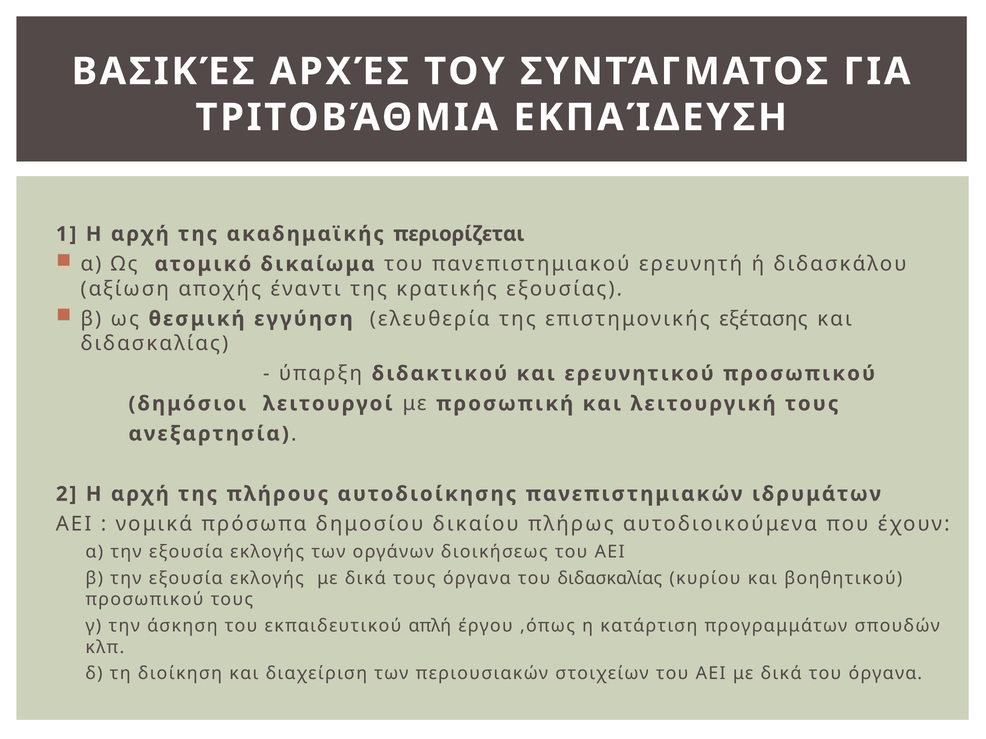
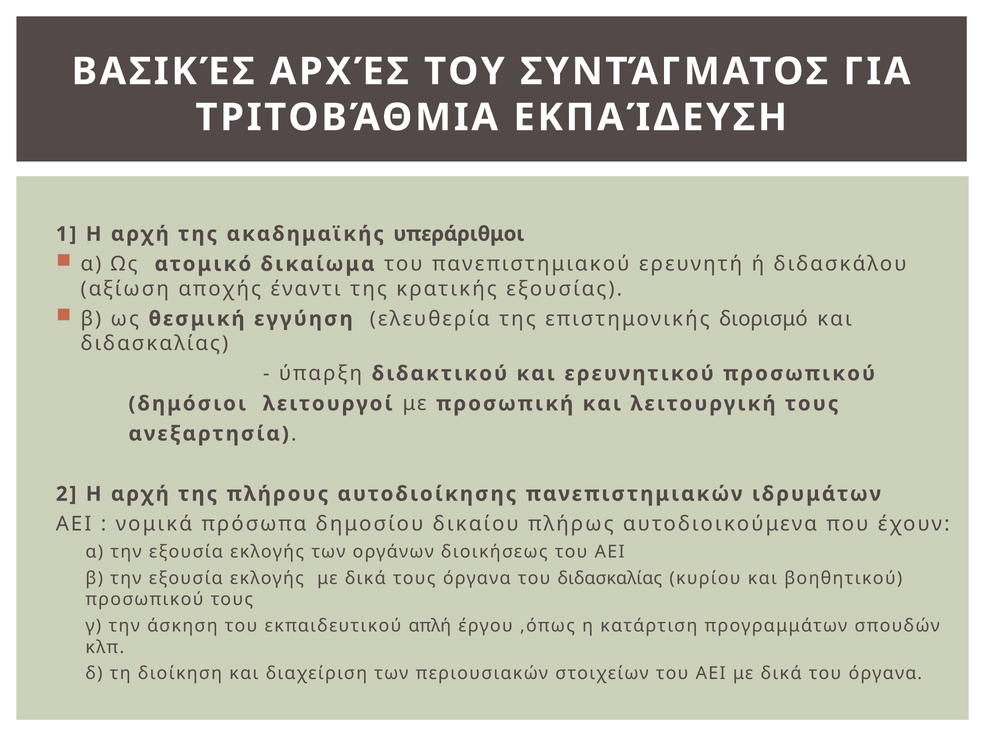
περιορίζεται: περιορίζεται -> υπεράριθμοι (459, 234)
εξέτασης: εξέτασης -> διορισμό (763, 319)
